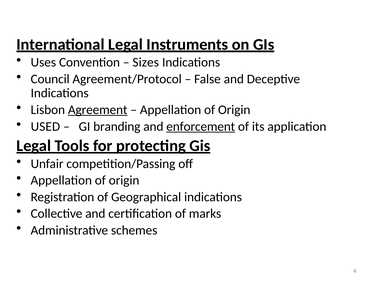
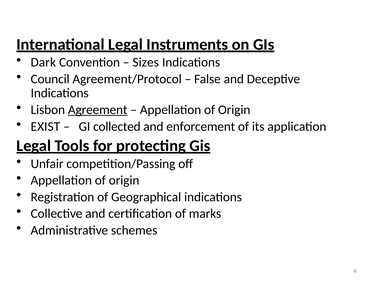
Uses: Uses -> Dark (43, 62)
USED: USED -> EXIST (45, 127)
branding: branding -> collected (117, 127)
enforcement underline: present -> none (201, 127)
